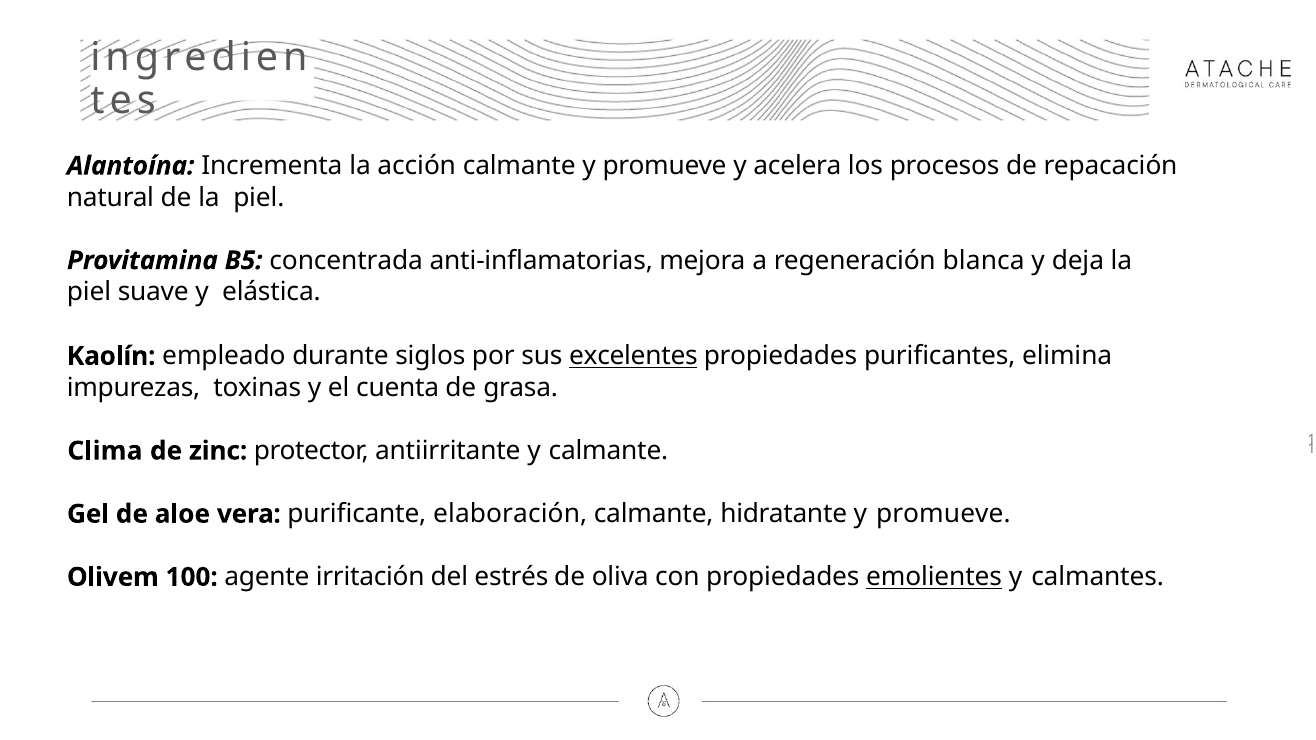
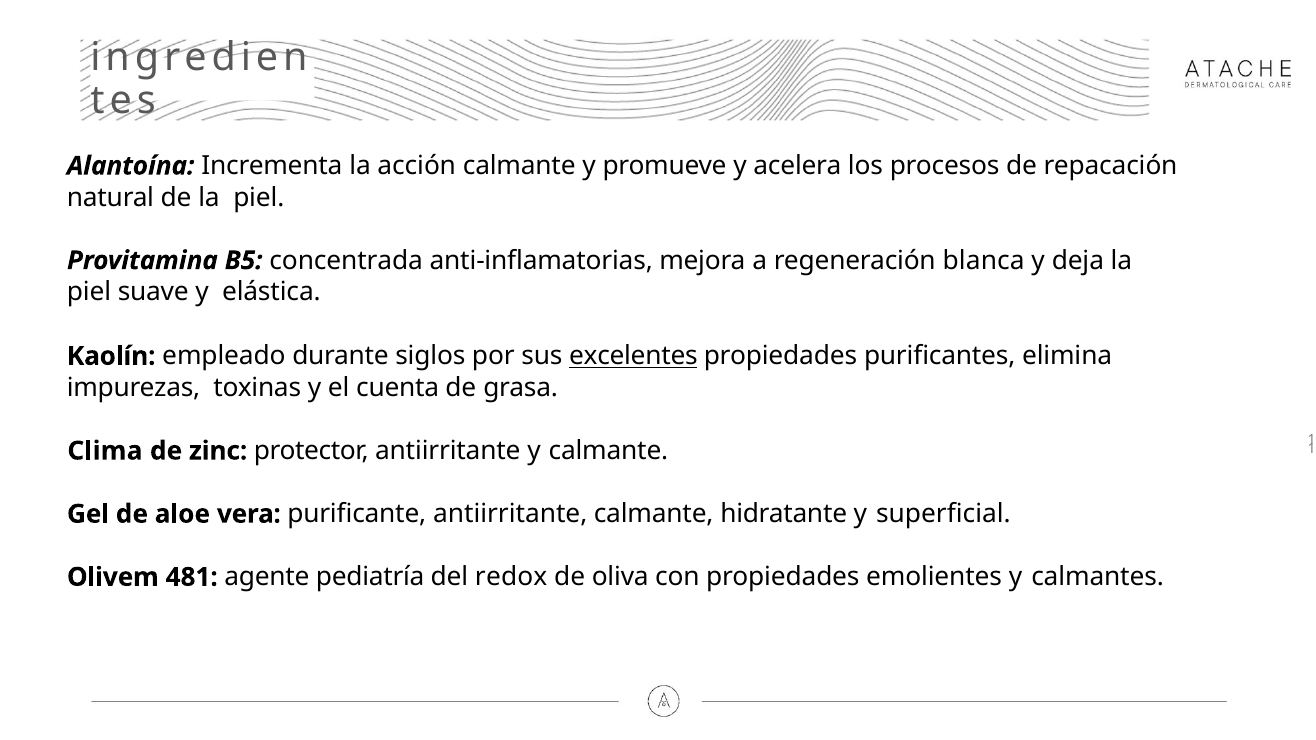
purificante elaboración: elaboración -> antiirritante (510, 514)
hidratante y promueve: promueve -> superficial (943, 514)
100: 100 -> 481 (192, 577)
irritación: irritación -> pediatría (370, 577)
estrés: estrés -> redox (511, 577)
emolientes underline: present -> none (934, 577)
